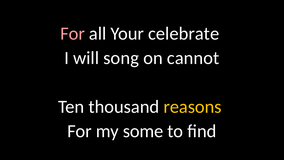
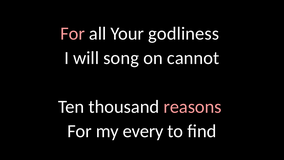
celebrate: celebrate -> godliness (184, 33)
reasons colour: yellow -> pink (193, 107)
some: some -> every (143, 131)
